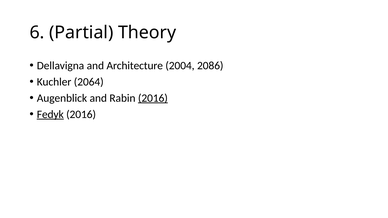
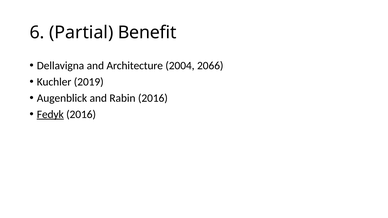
Theory: Theory -> Benefit (147, 33)
2086: 2086 -> 2066 (210, 66)
2064: 2064 -> 2019 (89, 82)
2016 underline: present -> none (153, 98)
